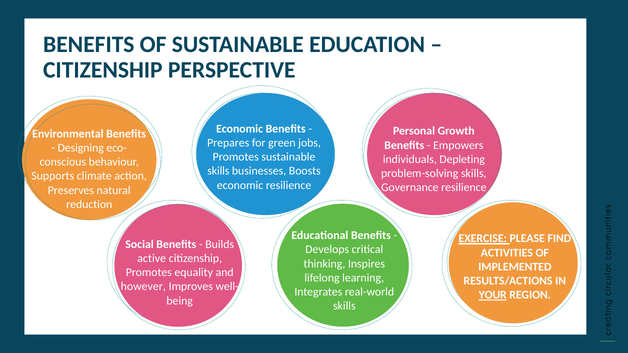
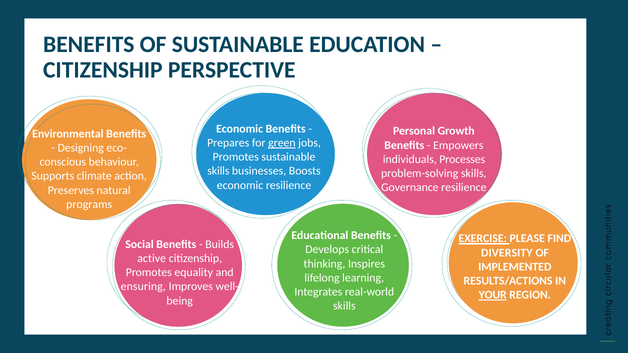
green underline: none -> present (282, 143)
Depleting: Depleting -> Processes (462, 159)
reduction: reduction -> programs (89, 204)
ACTIVITIES: ACTIVITIES -> DIVERSITY (507, 253)
however: however -> ensuring (143, 287)
